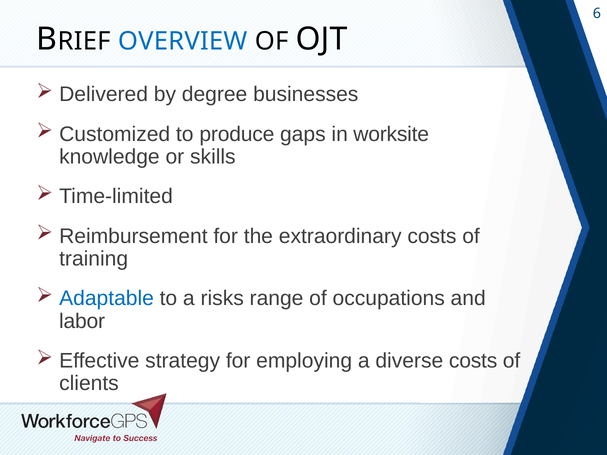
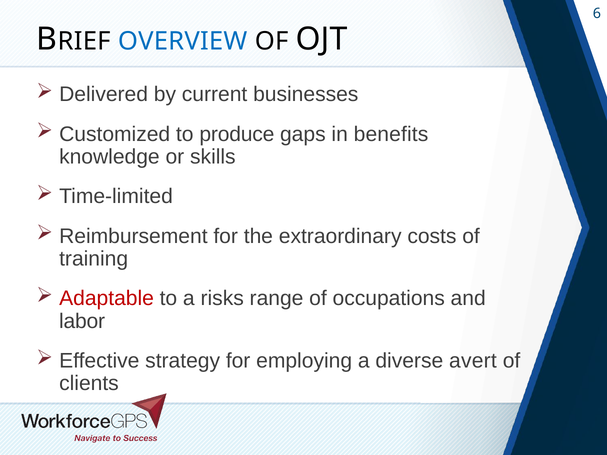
degree: degree -> current (215, 95)
worksite: worksite -> benefits (391, 134)
Adaptable colour: blue -> red (107, 299)
diverse costs: costs -> avert (473, 361)
